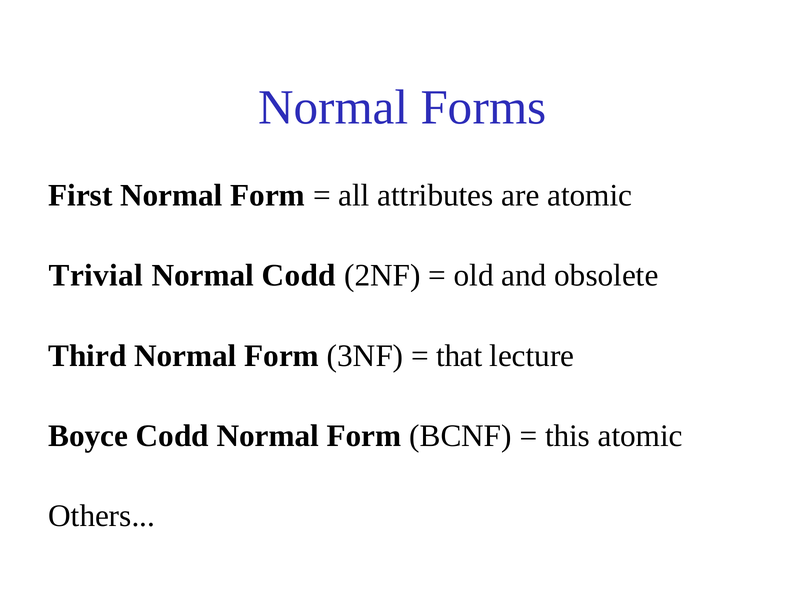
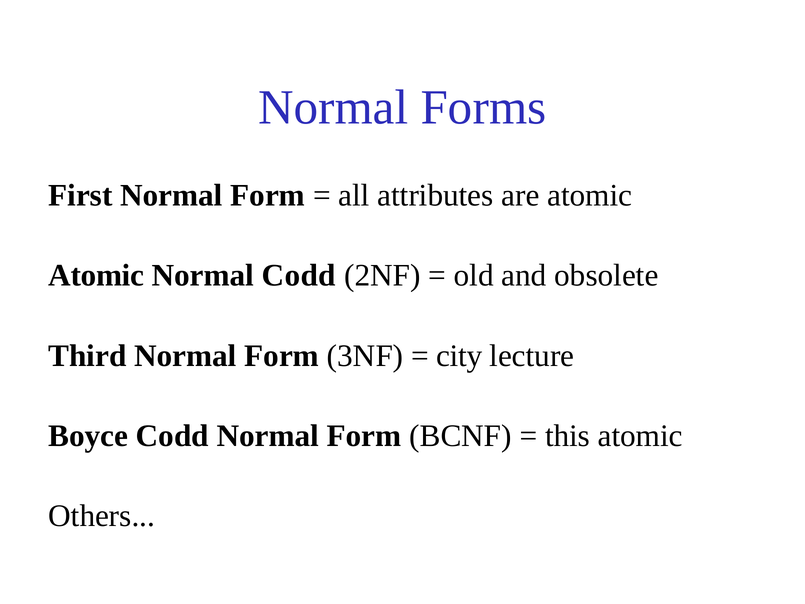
Trivial: Trivial -> Atomic (96, 275)
that: that -> city (459, 356)
